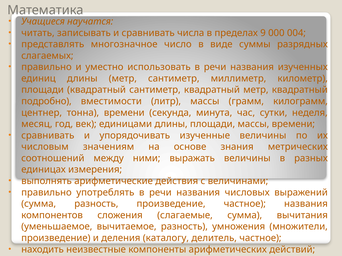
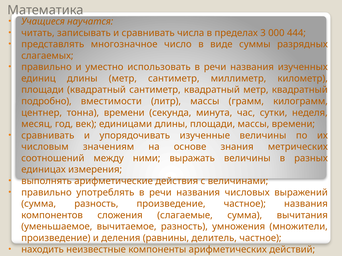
9: 9 -> 3 (263, 33)
004: 004 -> 444 (296, 33)
каталогу: каталогу -> равнины (166, 238)
